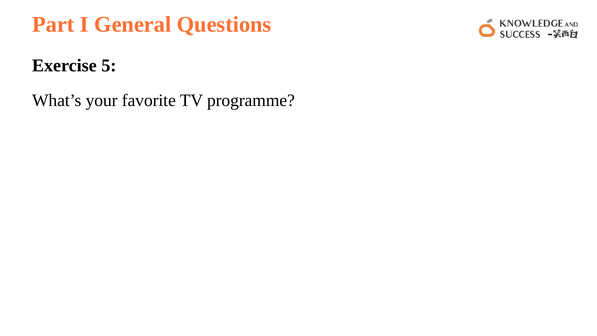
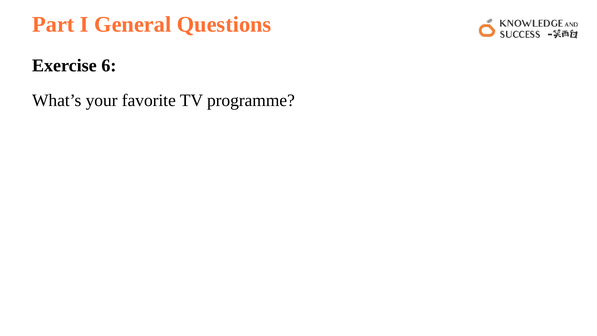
5: 5 -> 6 (109, 66)
